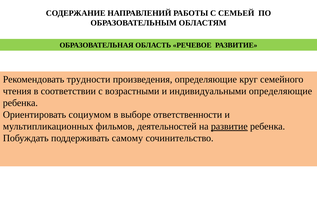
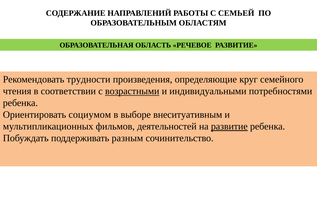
возрастными underline: none -> present (132, 91)
индивидуальными определяющие: определяющие -> потребностями (281, 91)
ответственности: ответственности -> внеситуативным (188, 114)
самому: самому -> разным (127, 138)
